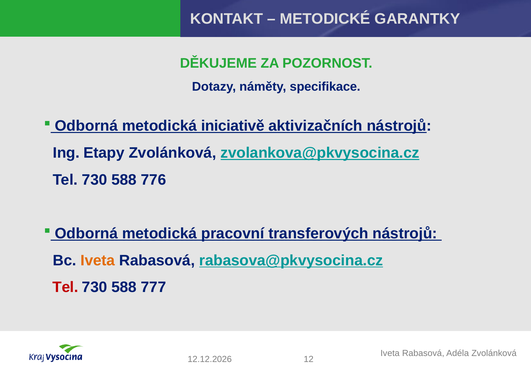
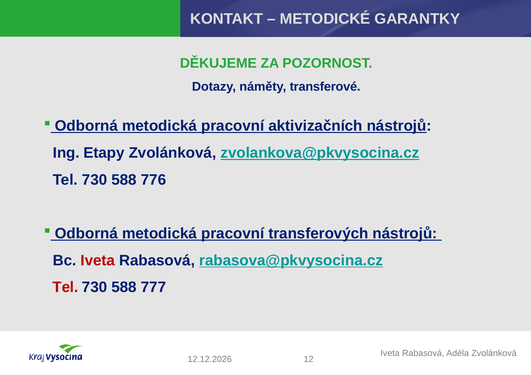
specifikace: specifikace -> transferové (325, 87)
iniciativě: iniciativě -> pracovní (233, 126)
Iveta colour: orange -> red (98, 261)
